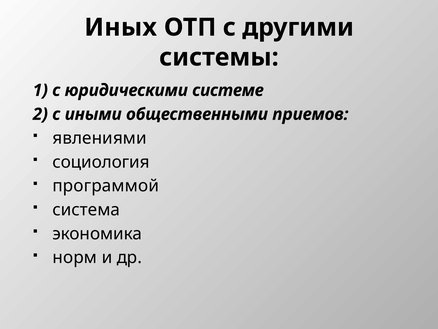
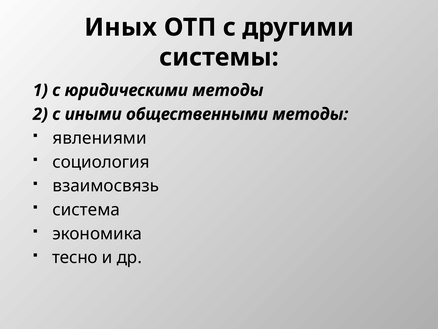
юридическими системе: системе -> методы (228, 90)
общественными приемов: приемов -> методы (310, 114)
программой: программой -> взаимосвязь (106, 186)
норм: норм -> тесно (75, 257)
